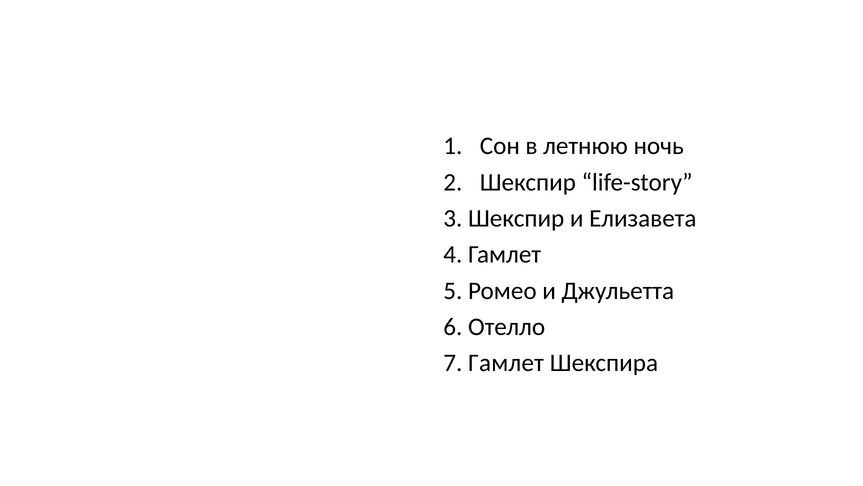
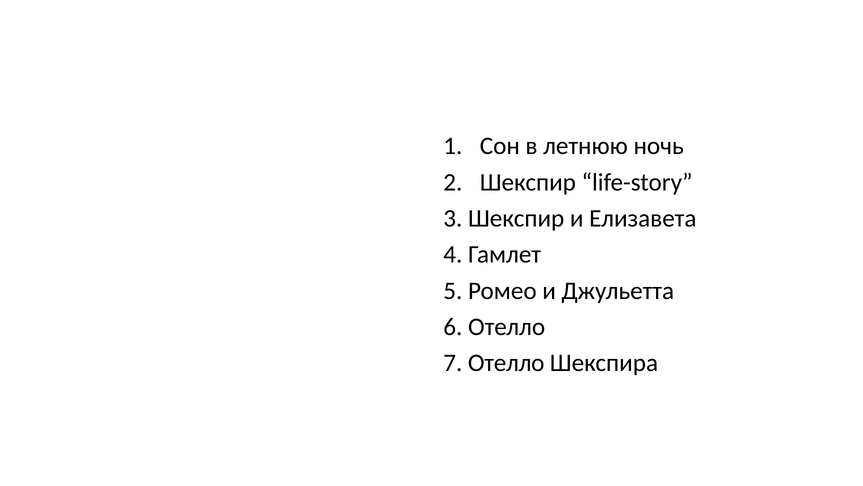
7 Гамлет: Гамлет -> Отелло (506, 363)
